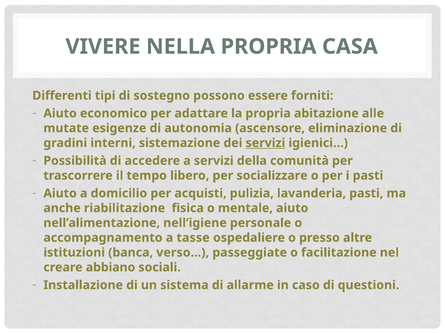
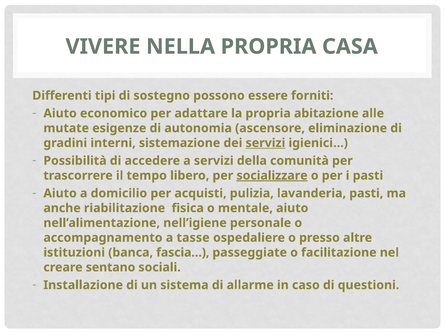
socializzare underline: none -> present (272, 176)
verso…: verso… -> fascia… (183, 253)
abbiano: abbiano -> sentano (111, 268)
